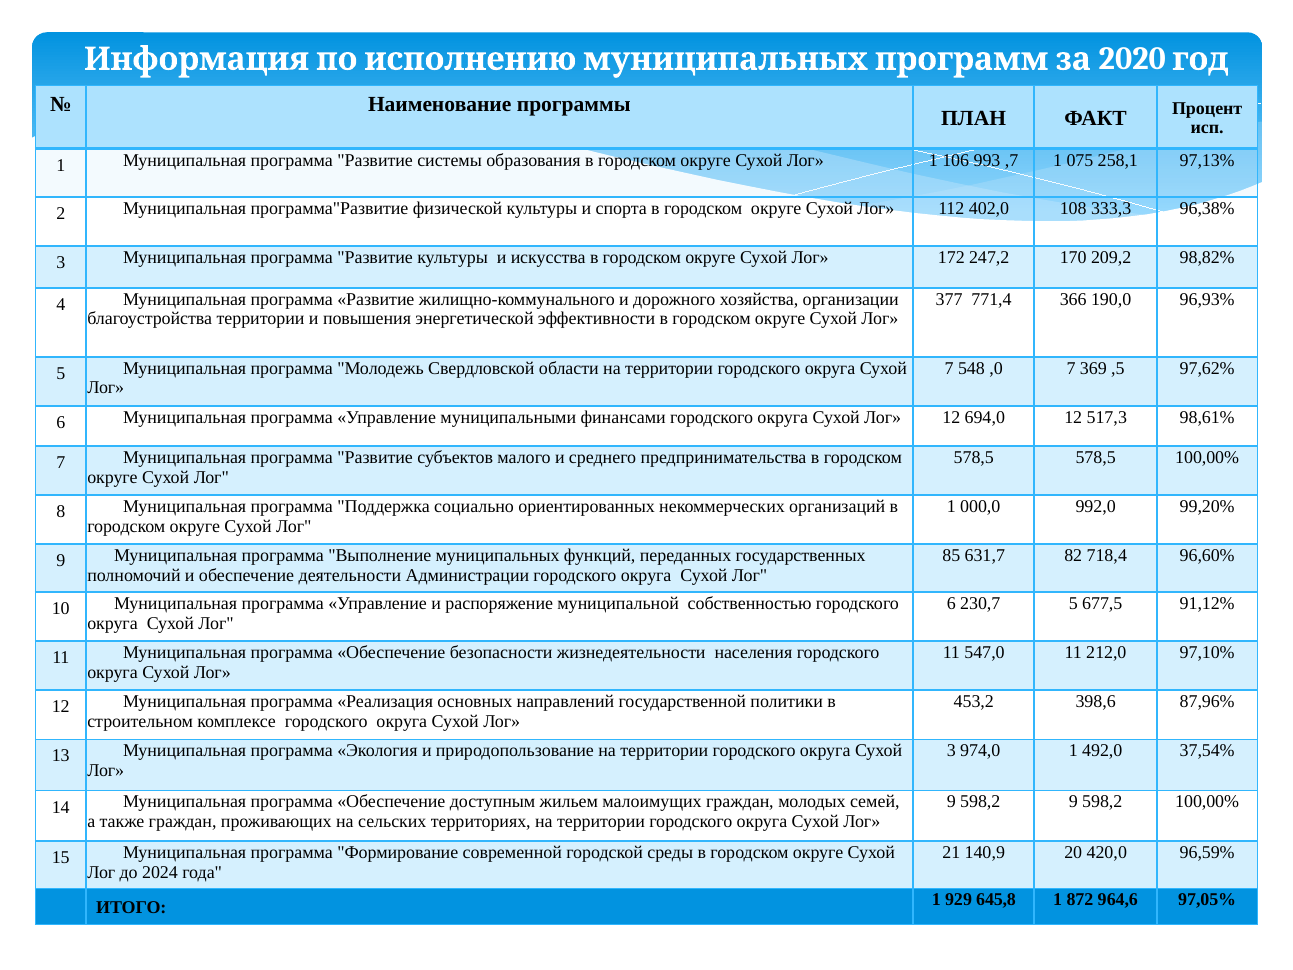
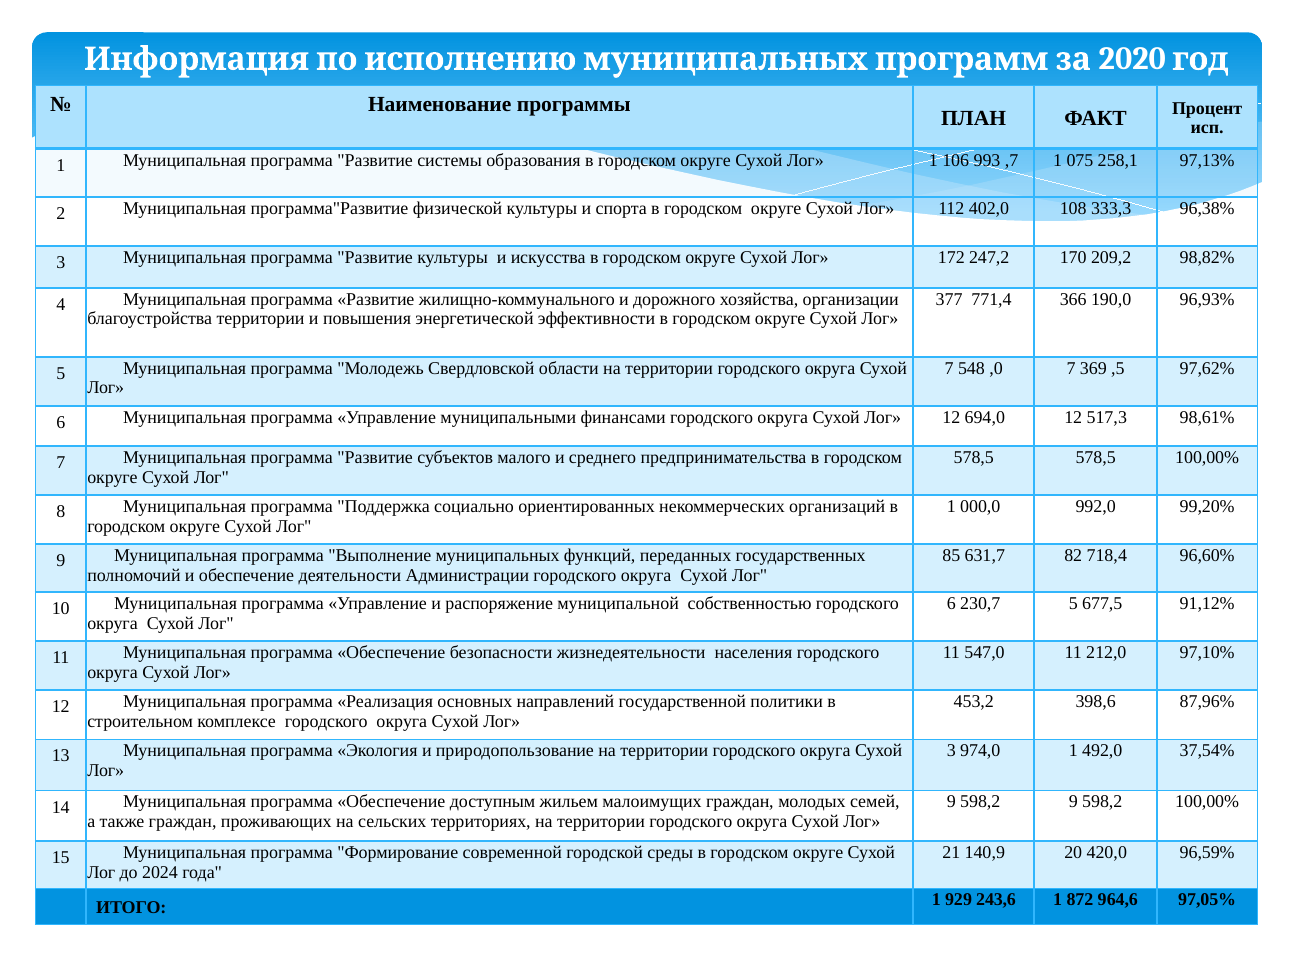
645,8: 645,8 -> 243,6 (996, 900)
